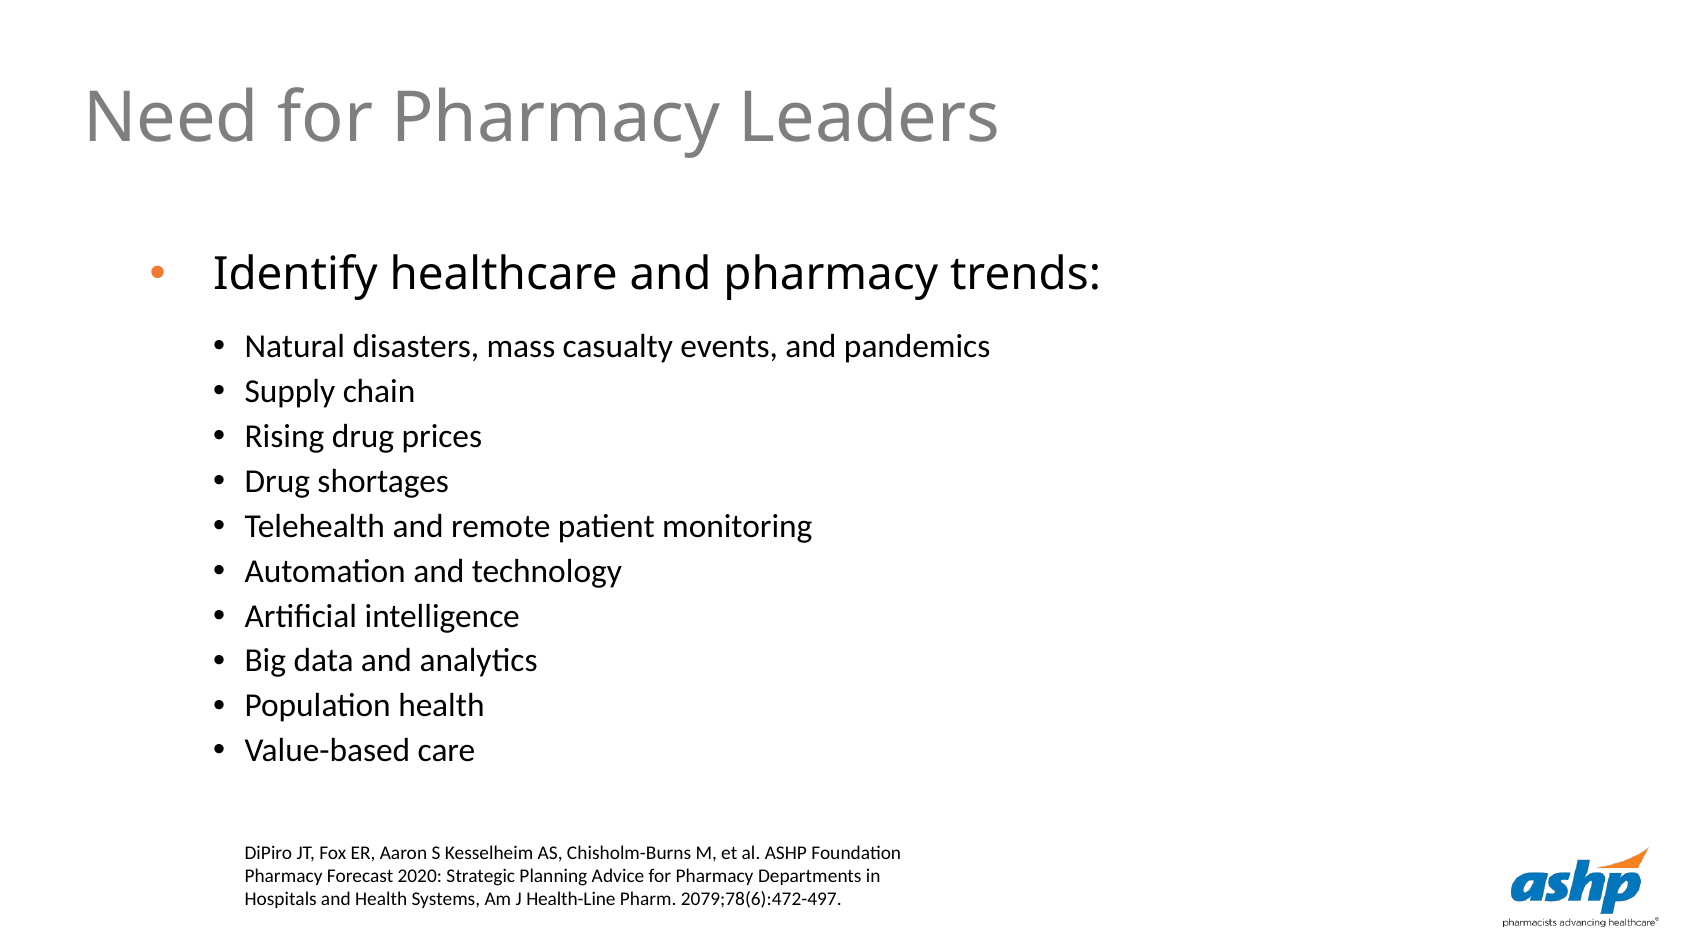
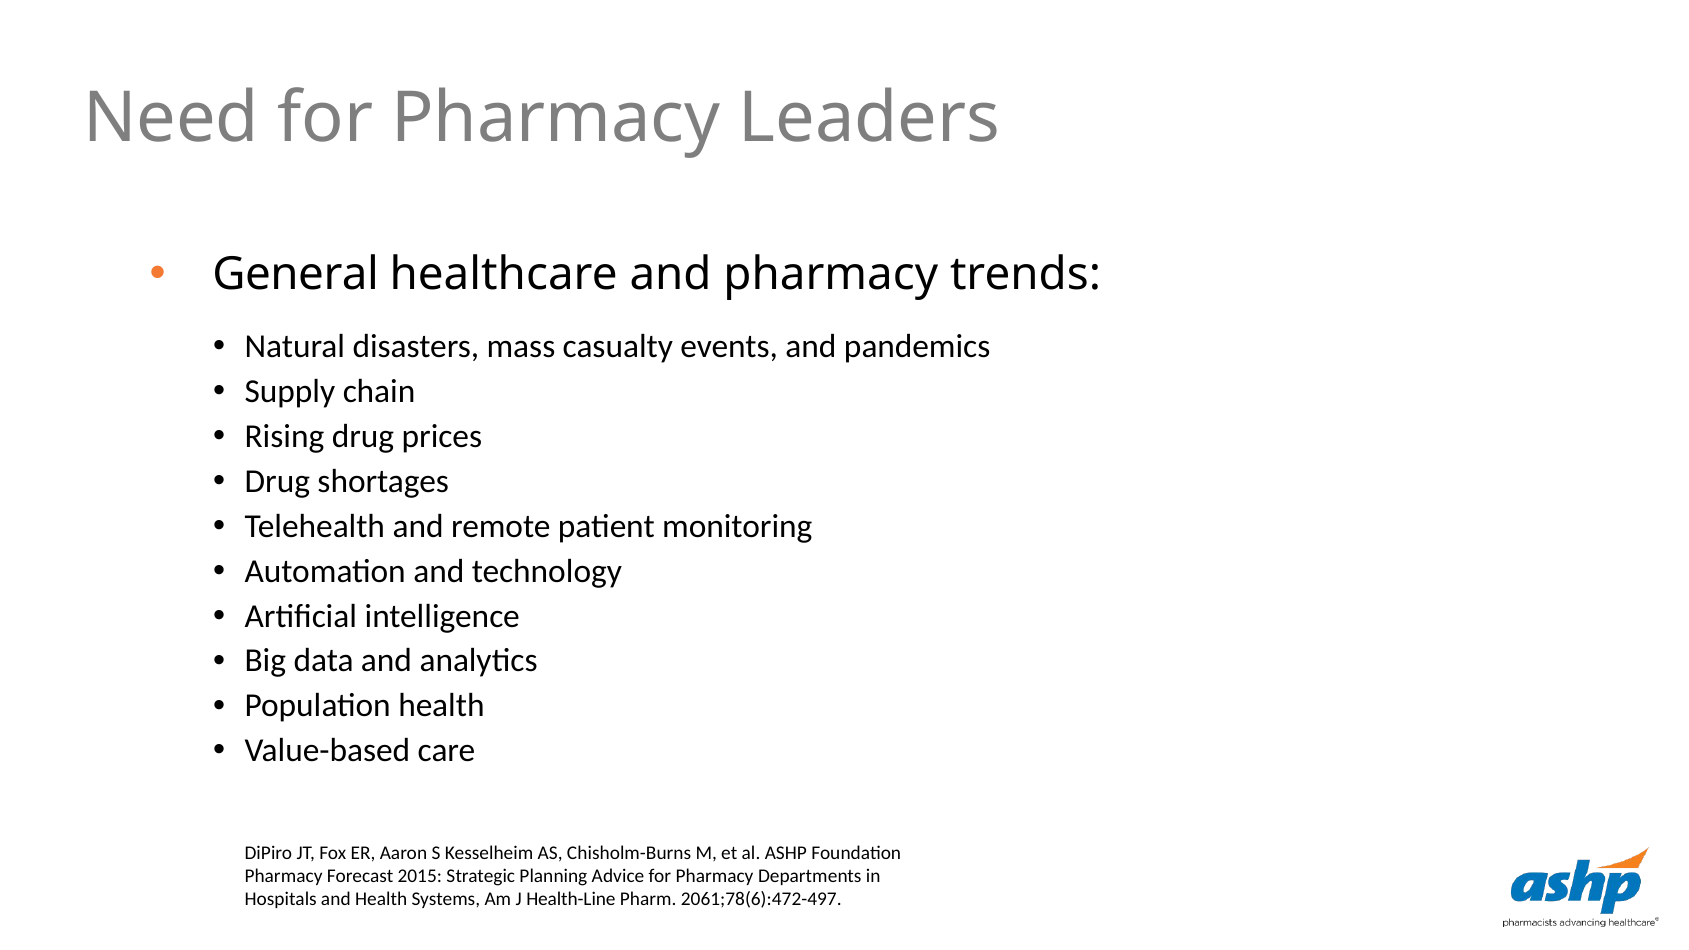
Identify: Identify -> General (296, 275)
2020: 2020 -> 2015 (420, 876)
2079;78(6):472-497: 2079;78(6):472-497 -> 2061;78(6):472-497 (761, 900)
